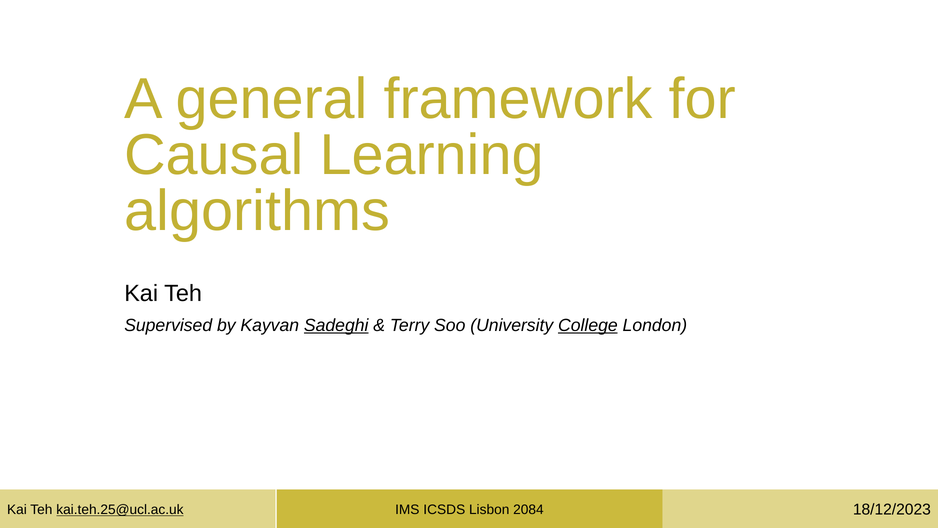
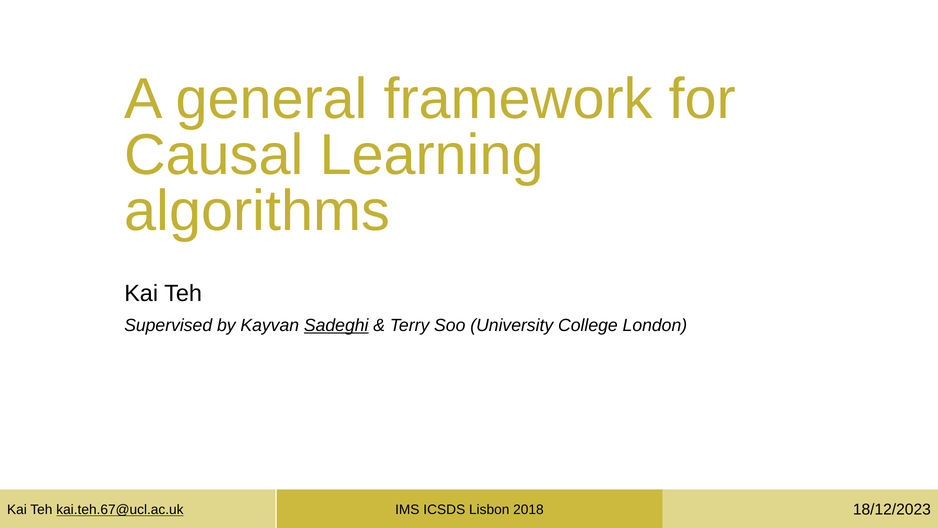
College underline: present -> none (588, 325)
kai.teh.25@ucl.ac.uk: kai.teh.25@ucl.ac.uk -> kai.teh.67@ucl.ac.uk (120, 509)
2084: 2084 -> 2018 (528, 509)
